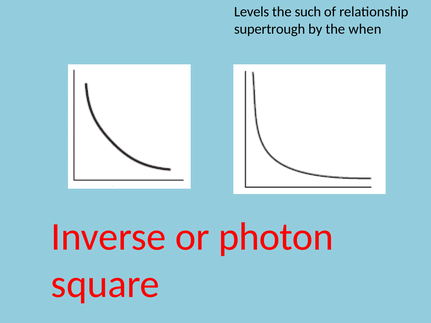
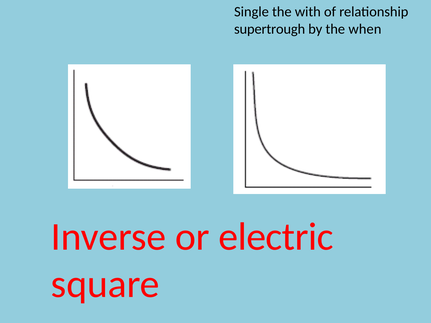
Levels: Levels -> Single (251, 12)
such: such -> with (308, 12)
photon: photon -> electric (276, 237)
